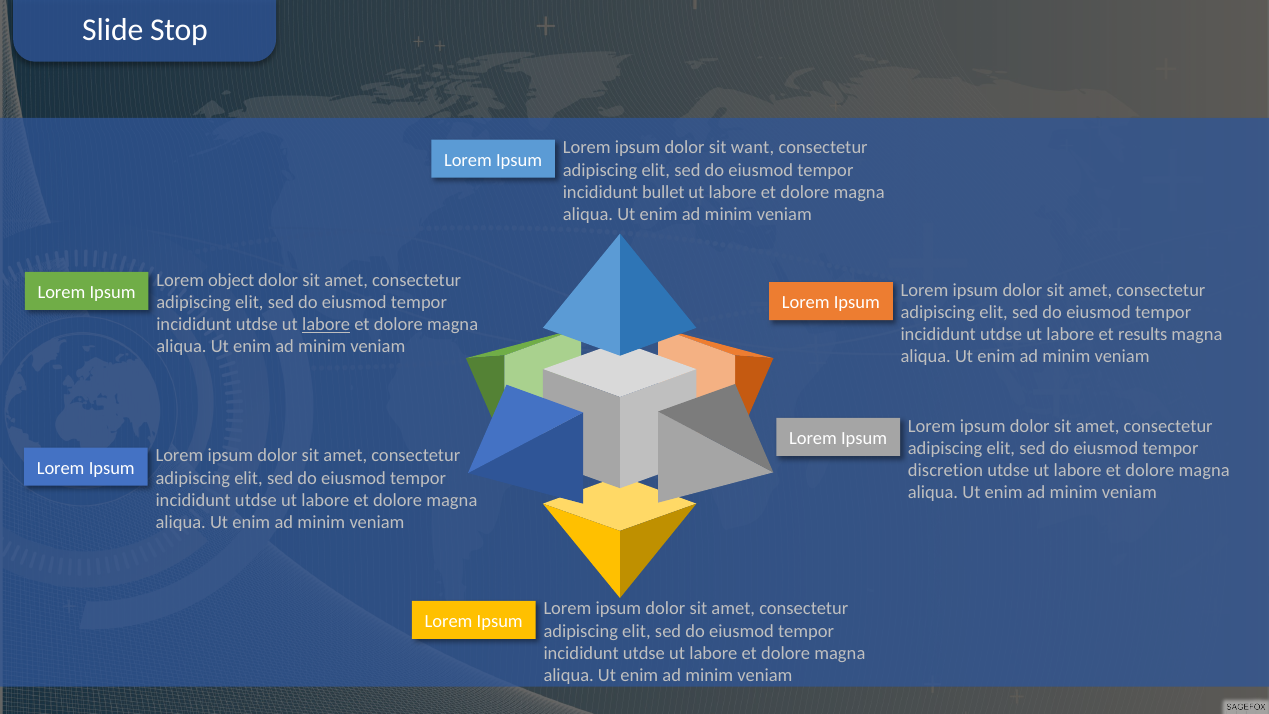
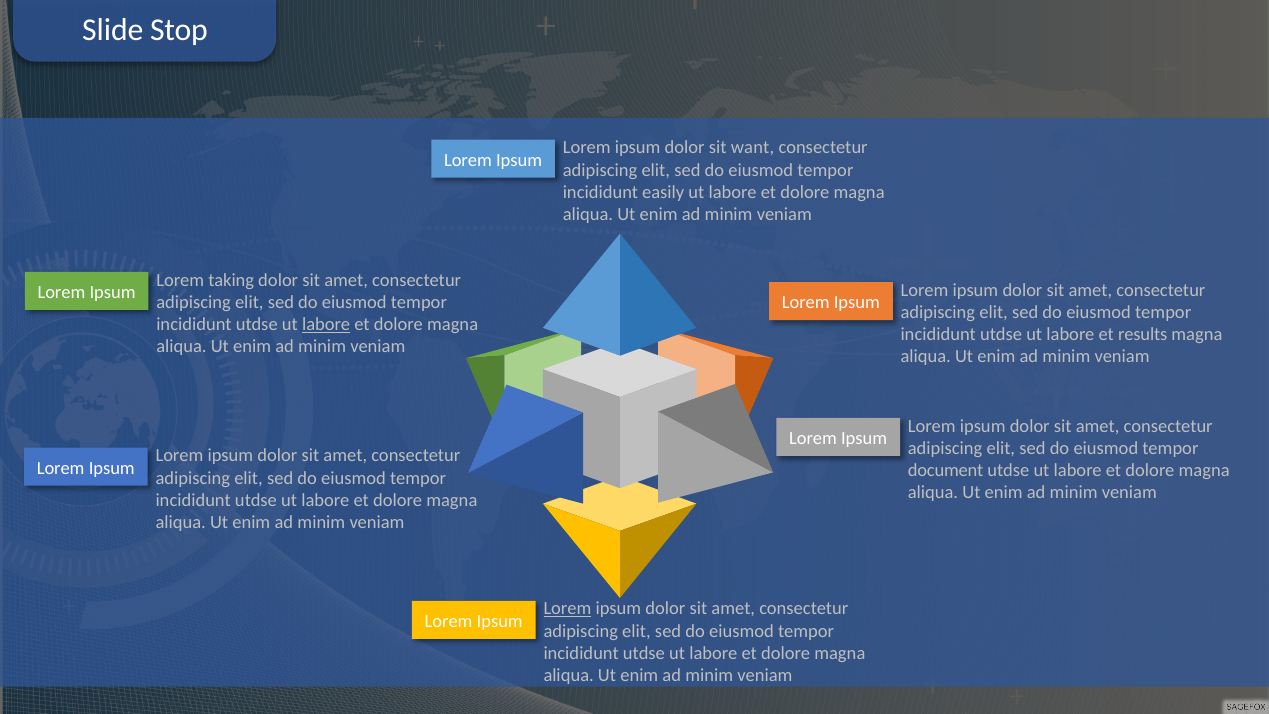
bullet: bullet -> easily (663, 192)
object: object -> taking (231, 280)
discretion: discretion -> document (946, 470)
Lorem underline: none -> present (567, 609)
